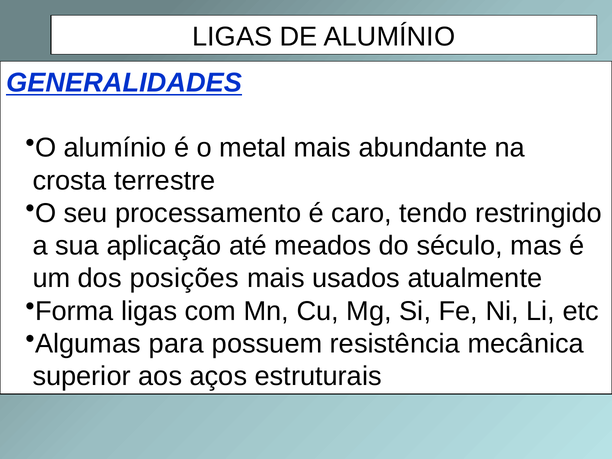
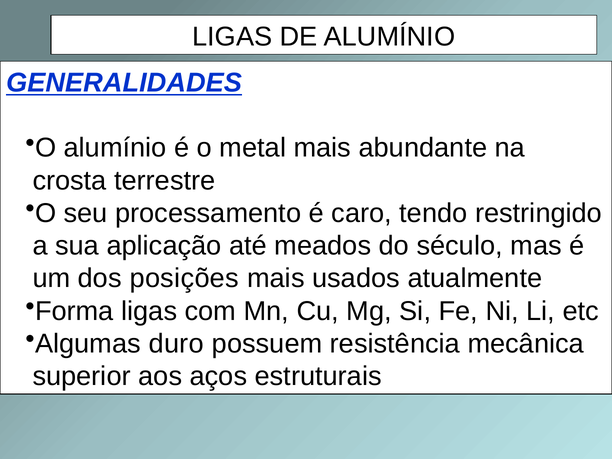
para: para -> duro (176, 344)
